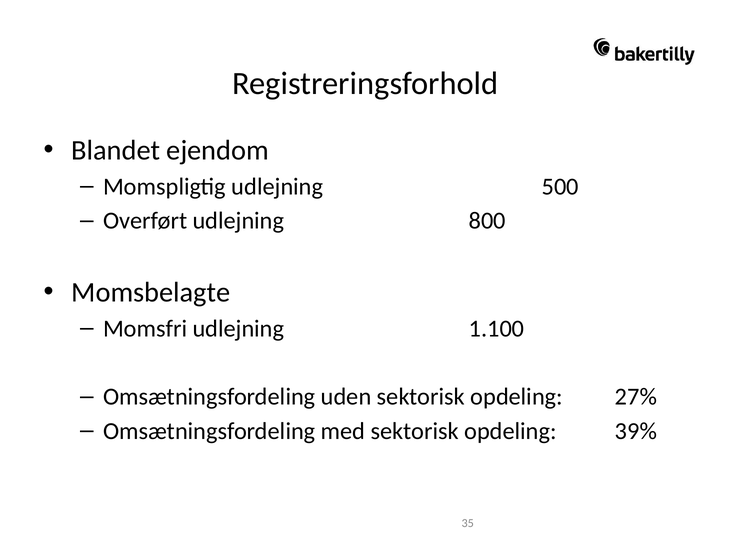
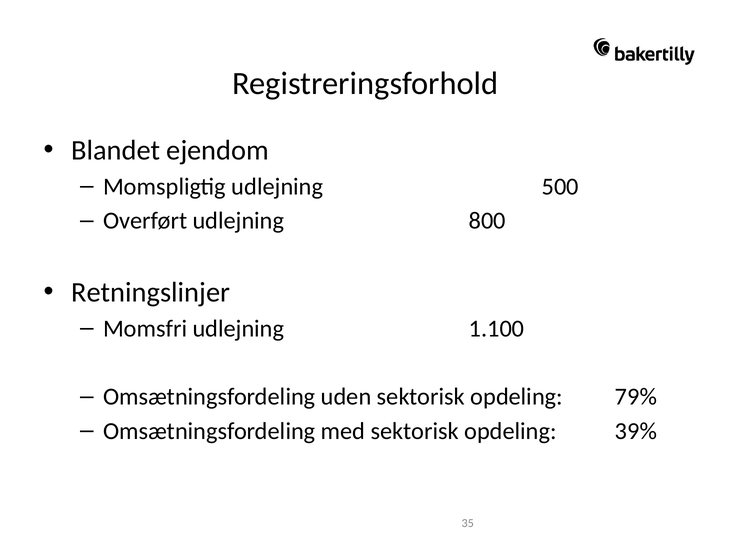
Momsbelagte: Momsbelagte -> Retningslinjer (151, 293)
27%: 27% -> 79% (636, 397)
